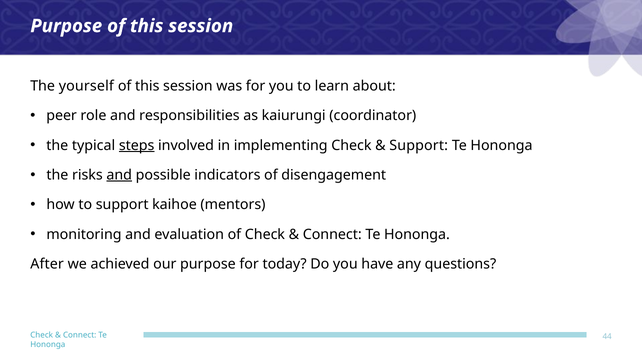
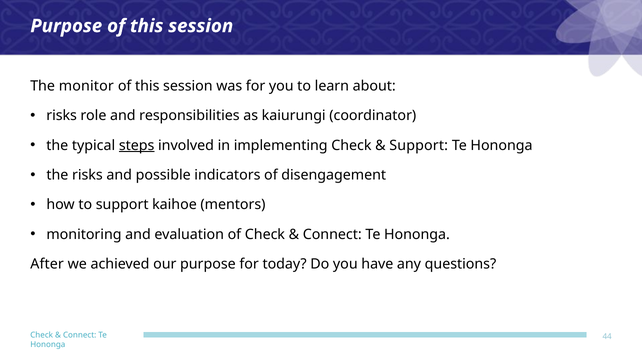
yourself: yourself -> monitor (86, 86)
peer: peer -> risks (62, 116)
and underline: present -> none (119, 175)
